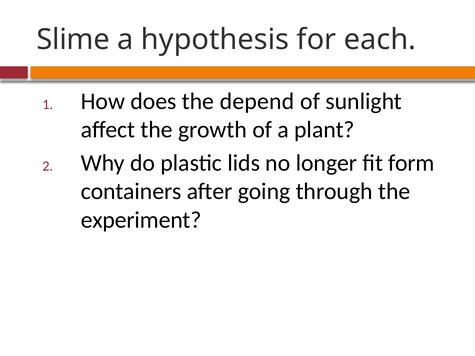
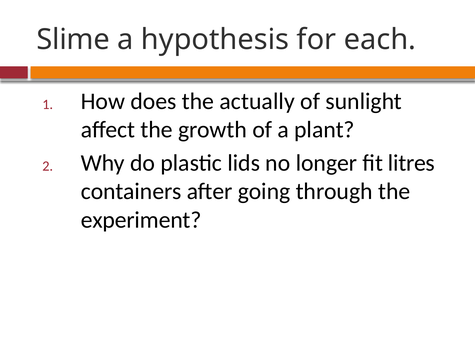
depend: depend -> actually (257, 101)
form: form -> litres (411, 163)
